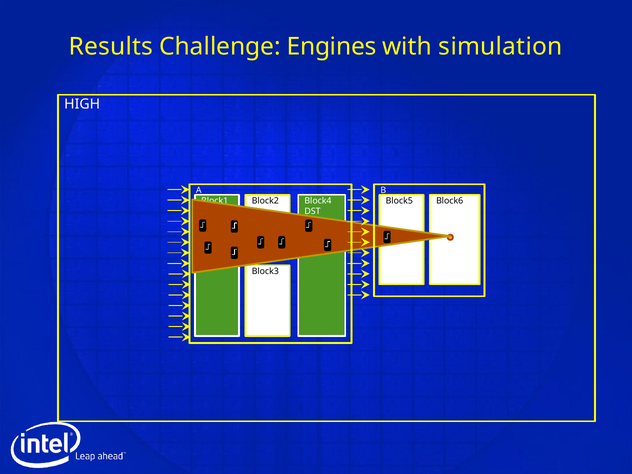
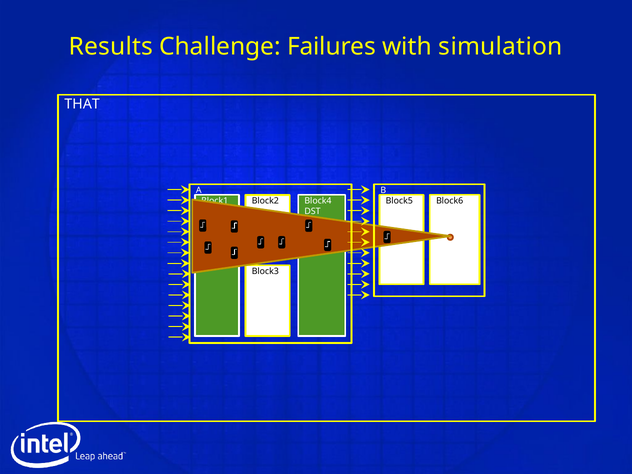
Engines: Engines -> Failures (332, 46)
HIGH: HIGH -> THAT (82, 104)
